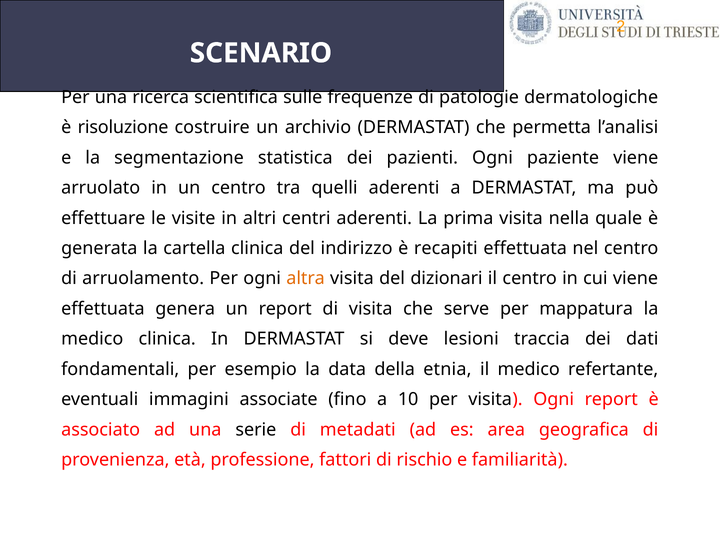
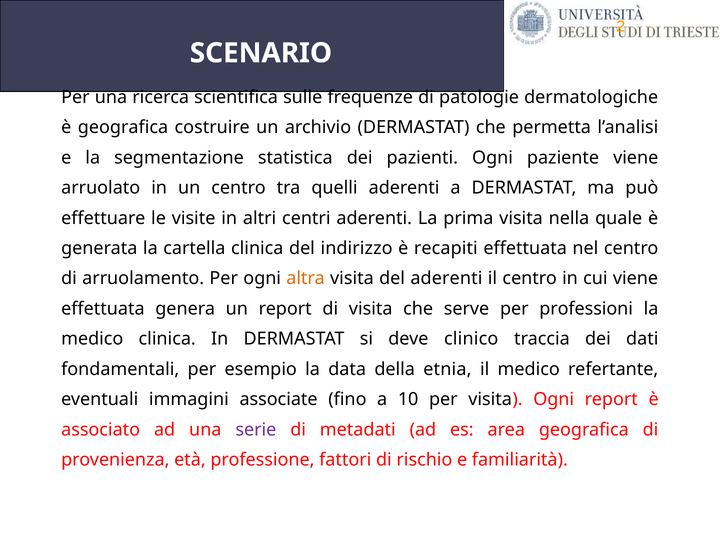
è risoluzione: risoluzione -> geografica (123, 127)
del dizionari: dizionari -> aderenti (446, 279)
mappatura: mappatura -> professioni (586, 309)
lesioni: lesioni -> clinico (471, 339)
serie colour: black -> purple (256, 430)
